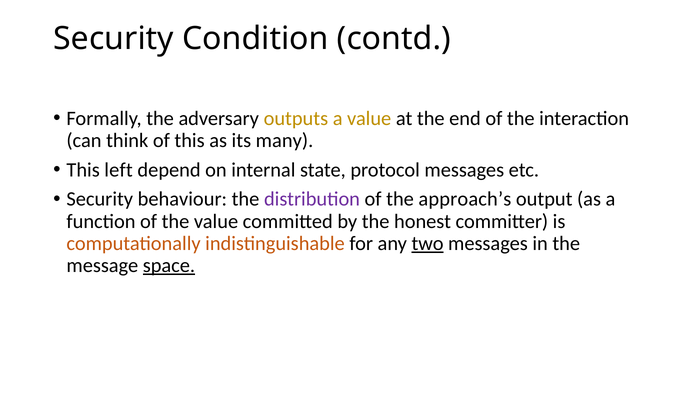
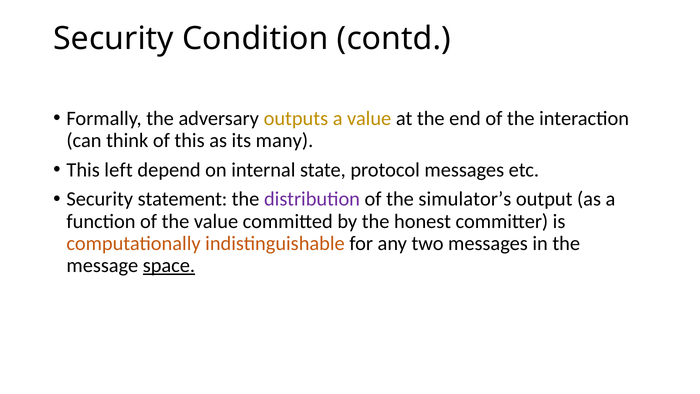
behaviour: behaviour -> statement (182, 199)
approach’s: approach’s -> simulator’s (465, 199)
two underline: present -> none (428, 243)
